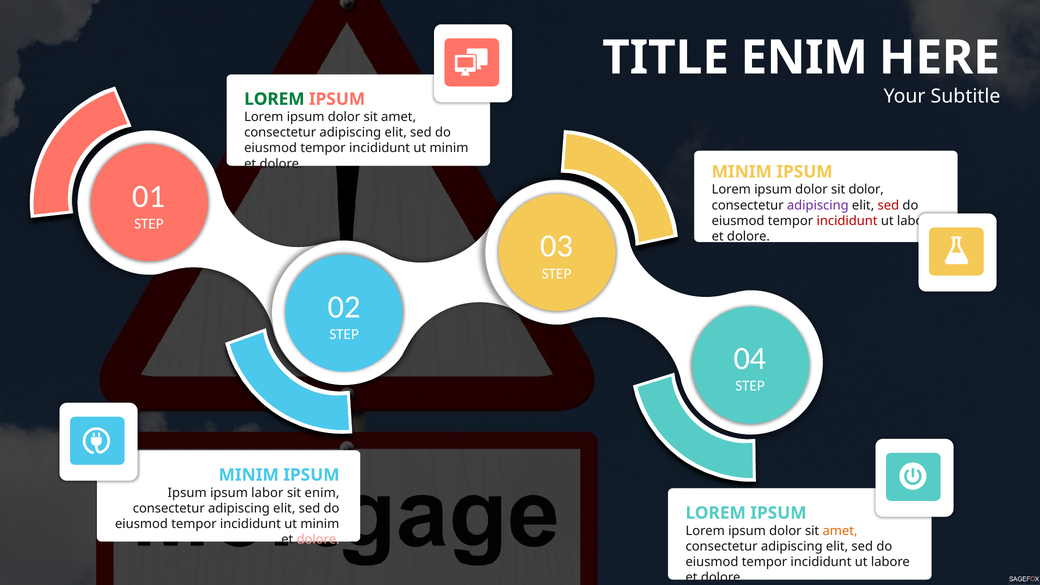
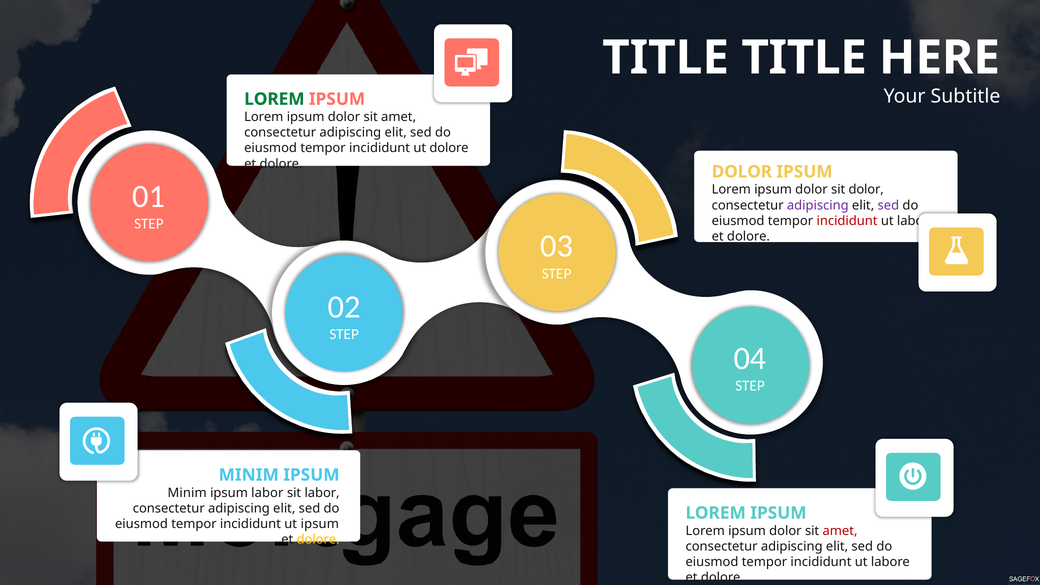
TITLE ENIM: ENIM -> TITLE (804, 58)
minim: minim -> dolore (449, 148)
MINIM: MINIM -> DOLOR (742, 172)
sed colour: red -> purple (888, 205)
Ipsum: Ipsum -> Minim (187, 493)
sit enim: enim -> labor (322, 493)
minim: minim -> ipsum (320, 524)
amet colour: orange -> red (840, 531)
dolore colour: pink -> yellow (318, 540)
